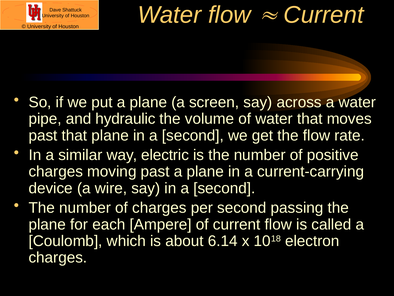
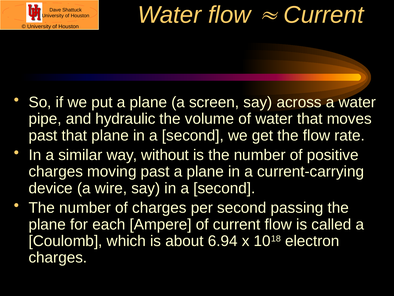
electric: electric -> without (165, 155)
6.14: 6.14 -> 6.94 (223, 241)
